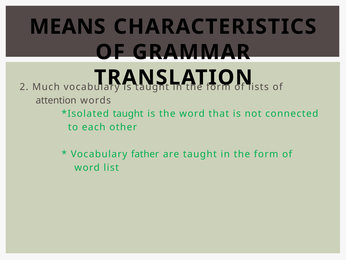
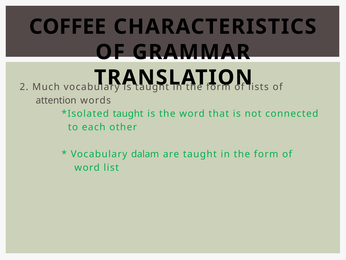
MEANS: MEANS -> COFFEE (68, 27)
father: father -> dalam (145, 154)
